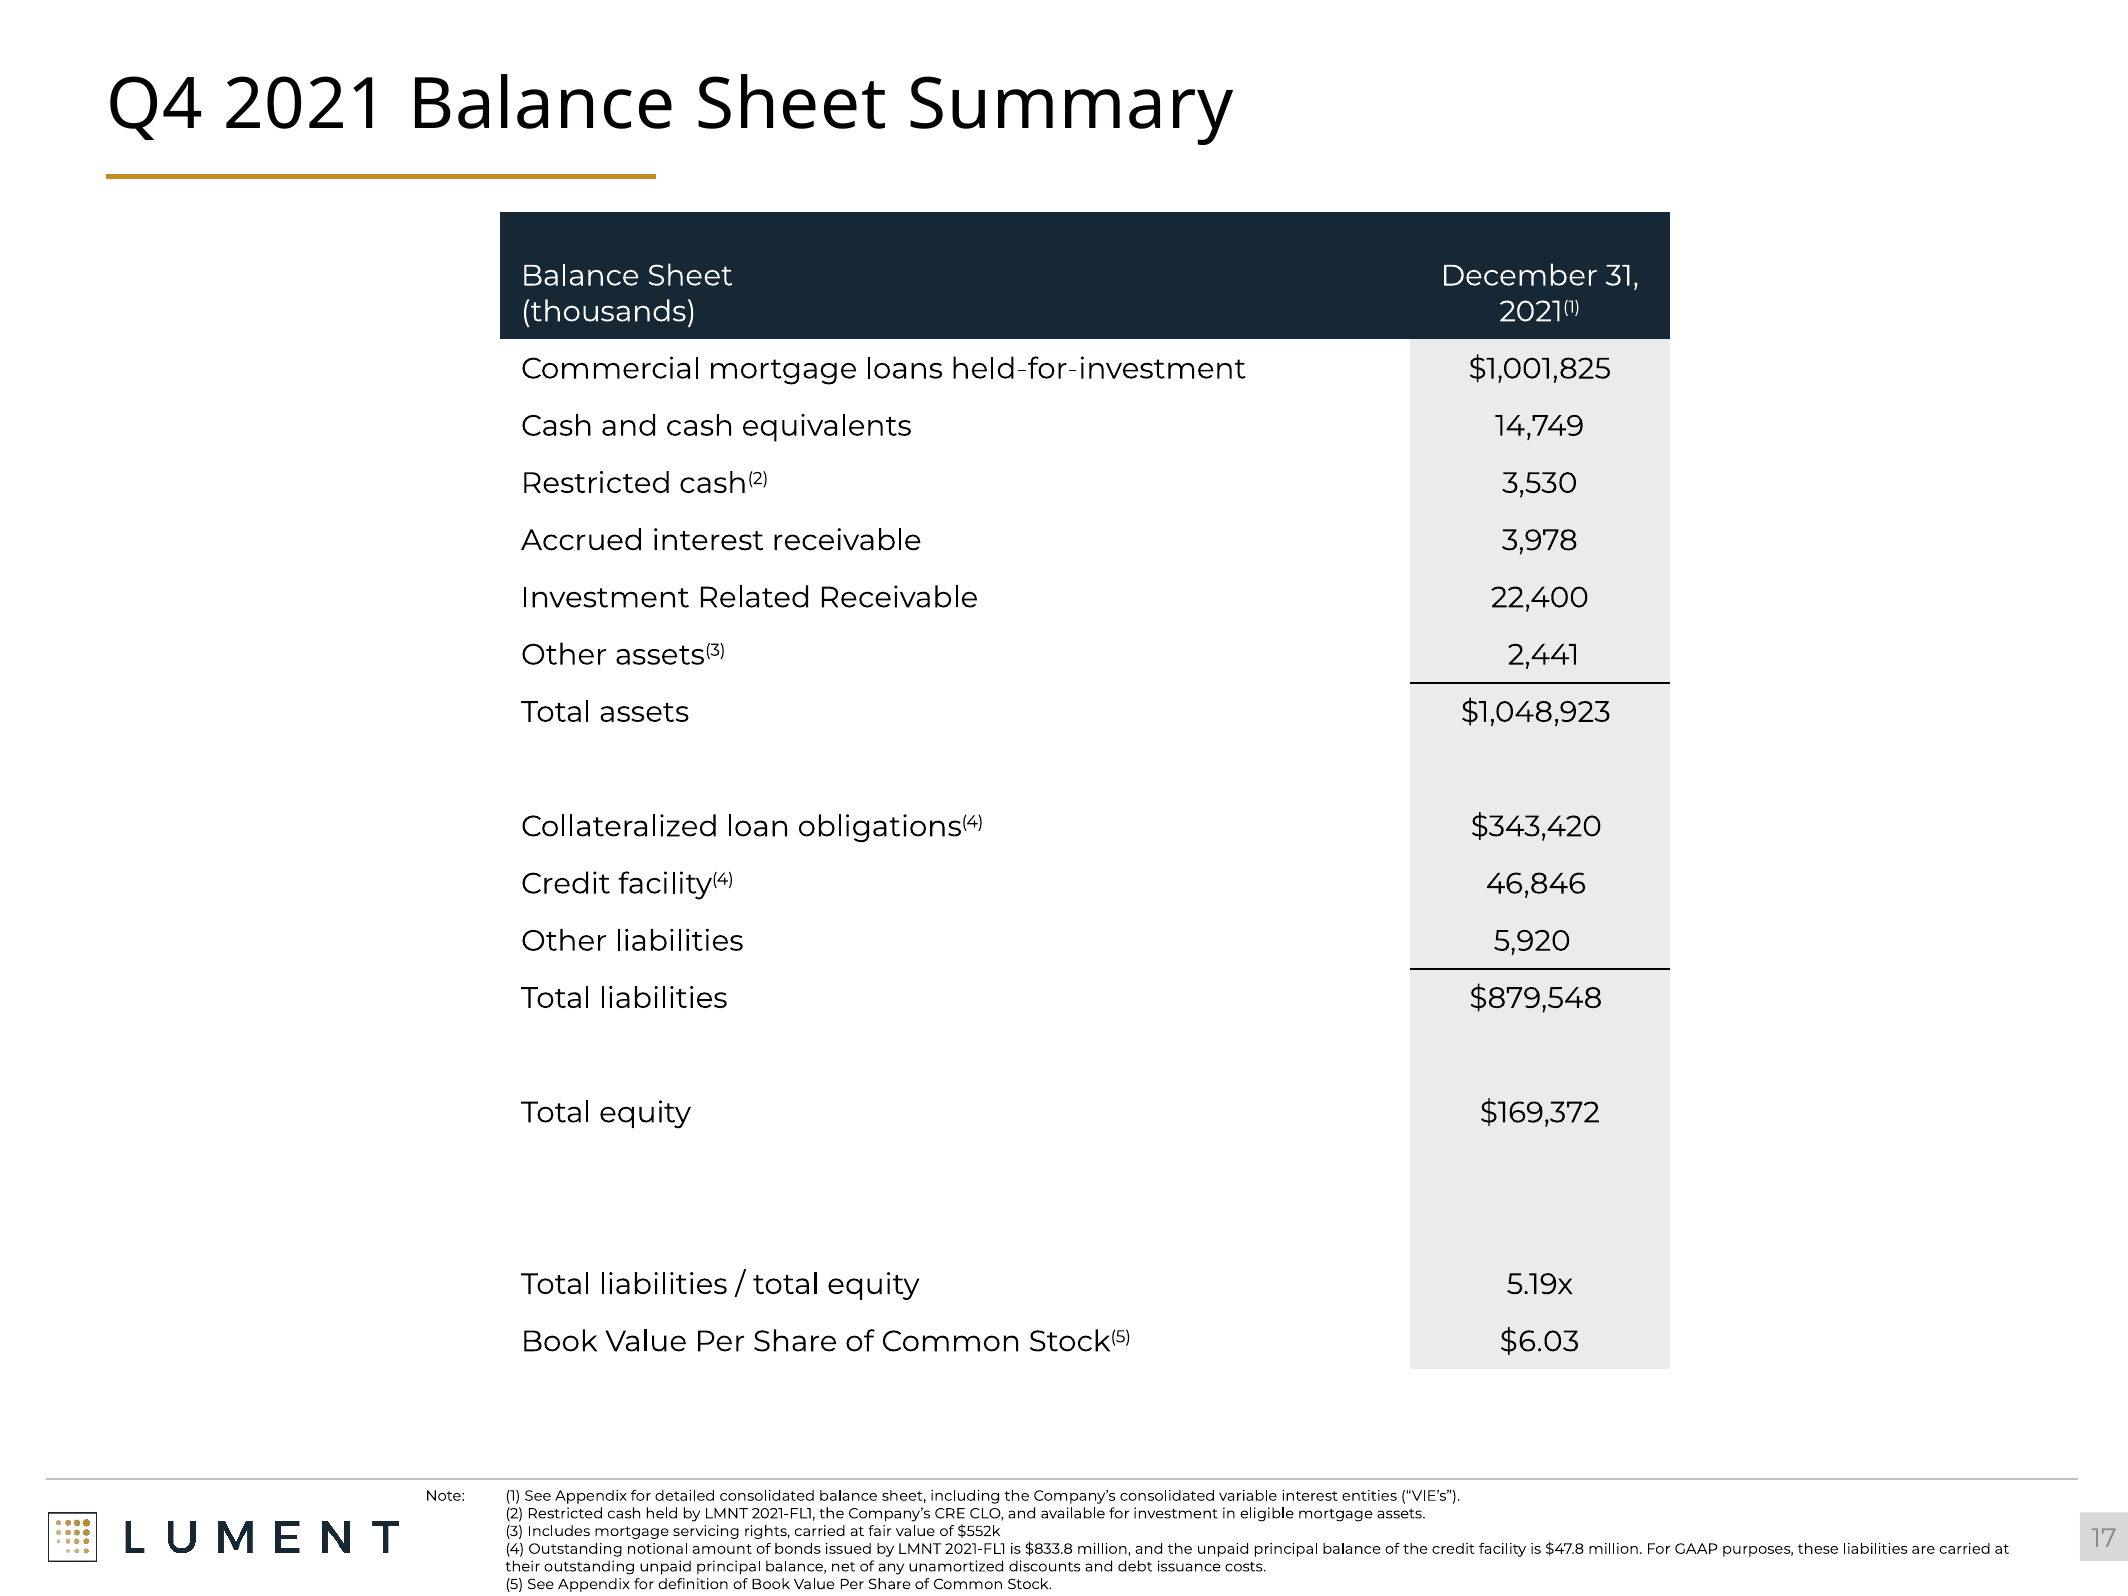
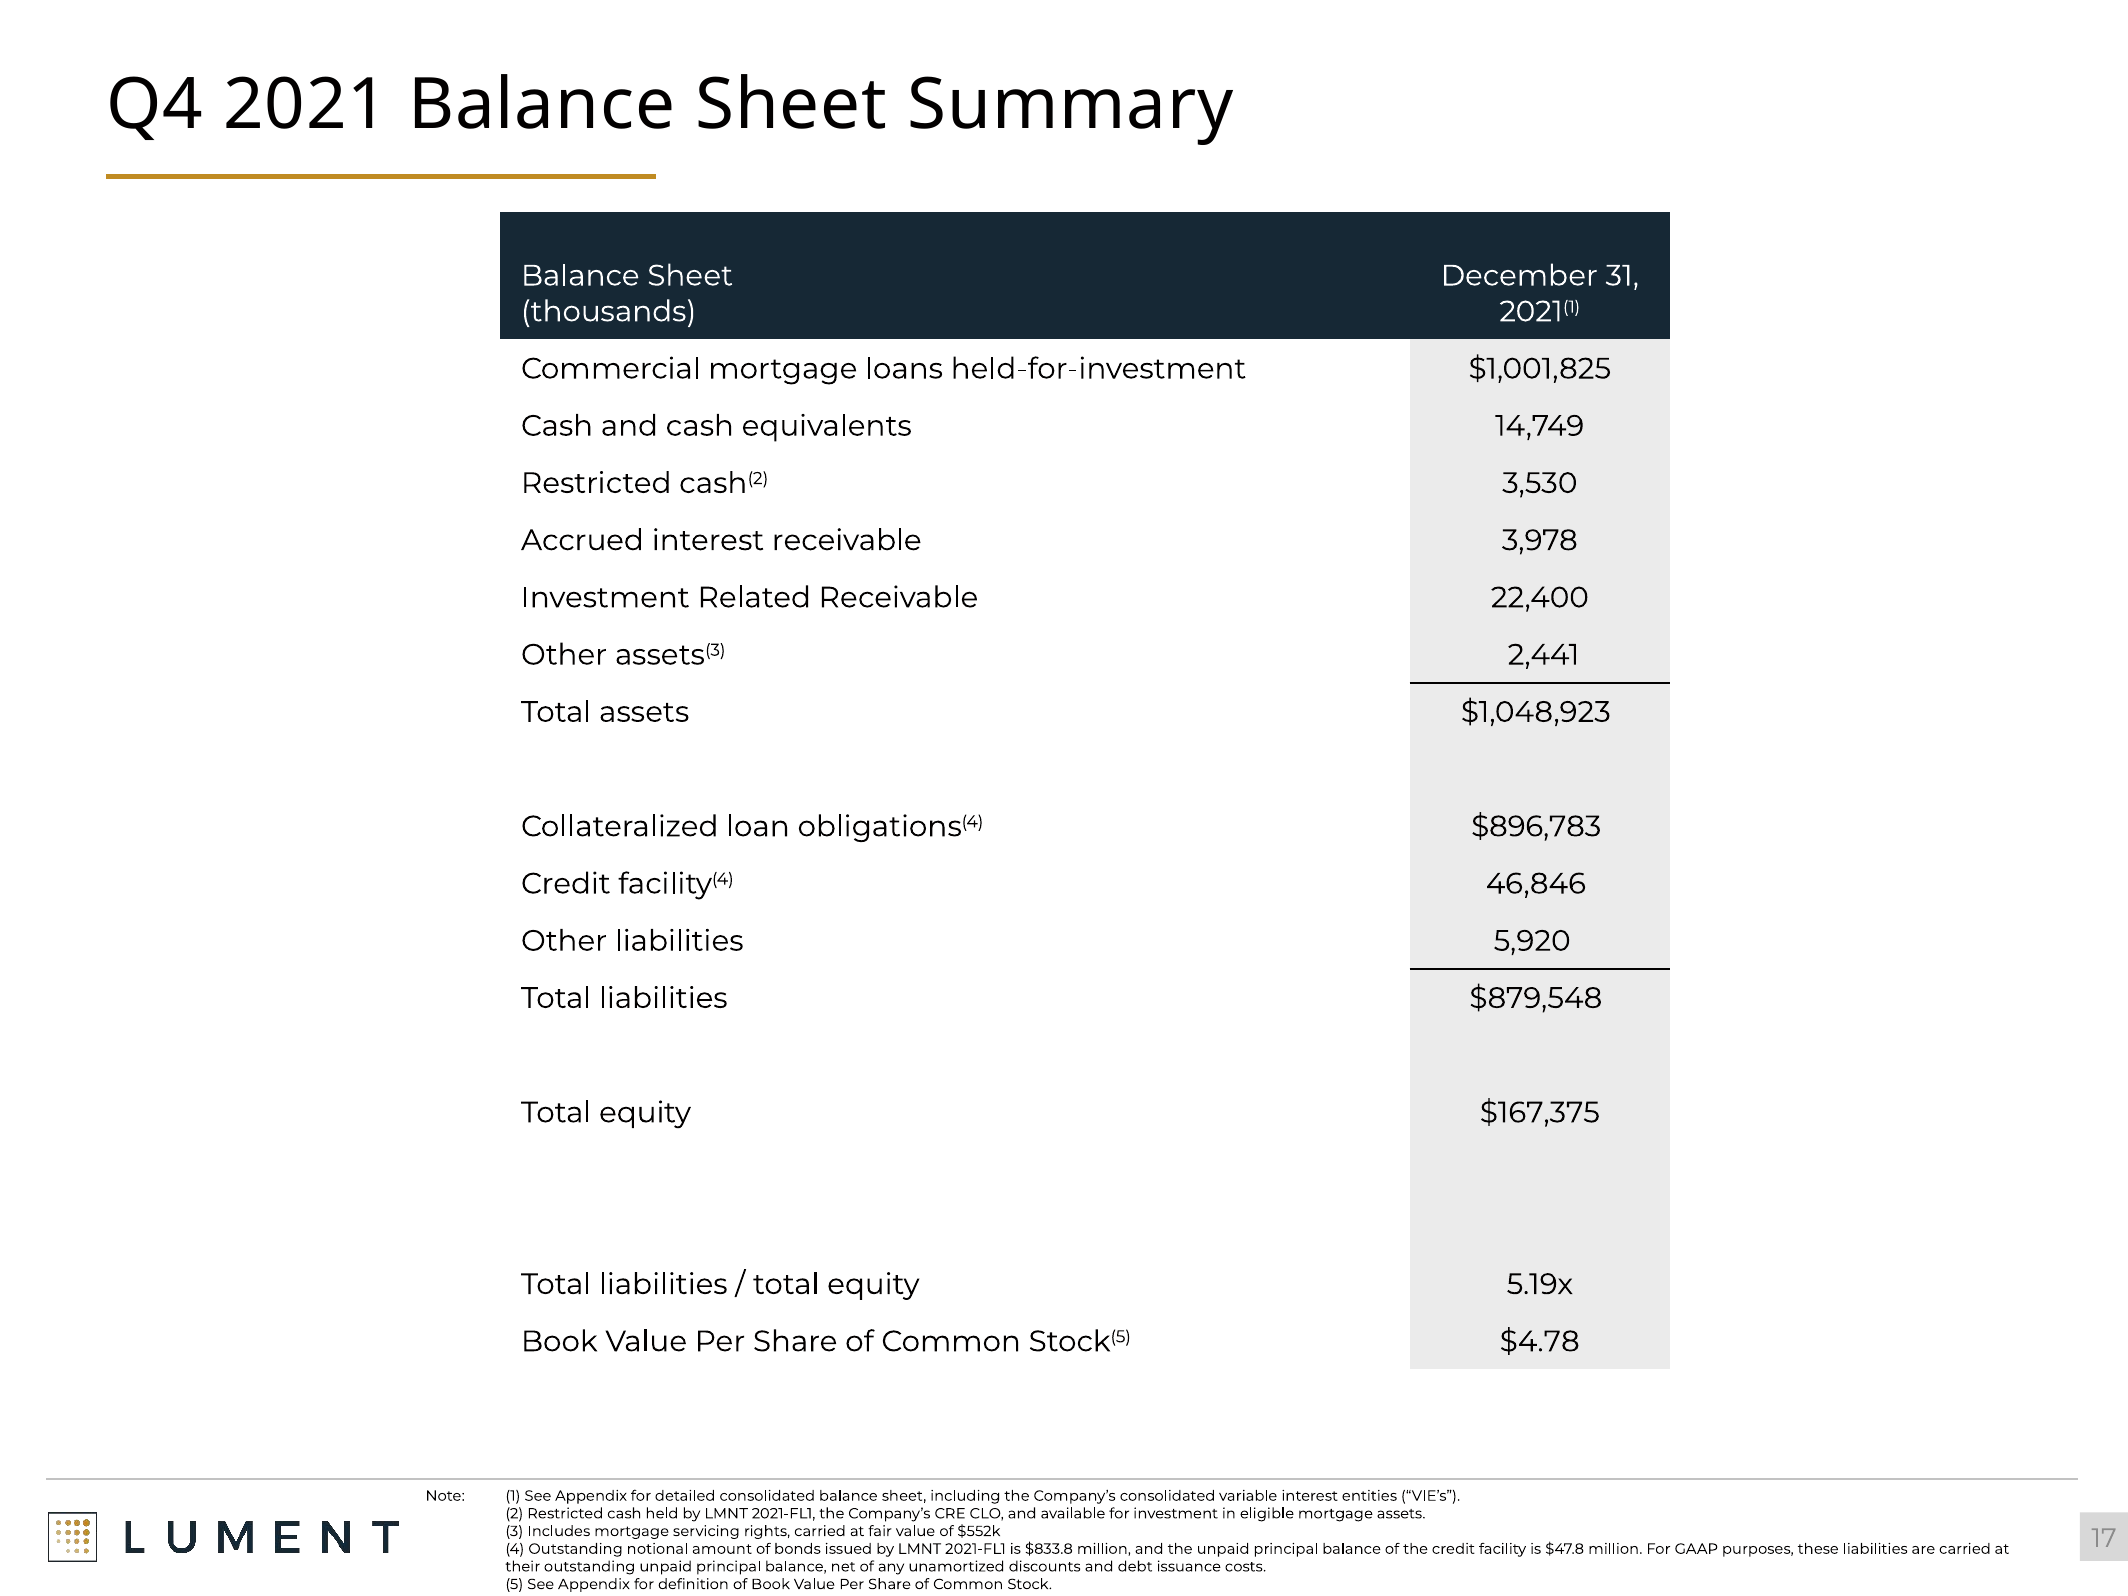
$343,420: $343,420 -> $896,783 (1536, 827)
$169,372: $169,372 -> $167,375 (1540, 1113)
$6.03: $6.03 -> $4.78 (1540, 1342)
